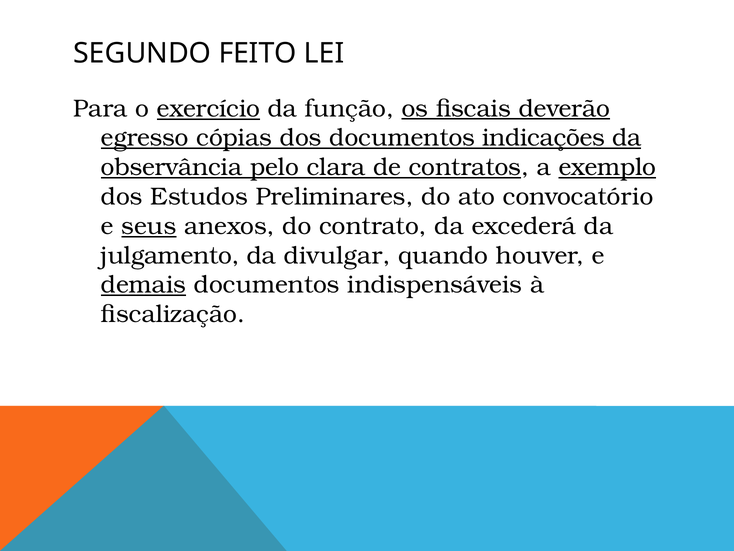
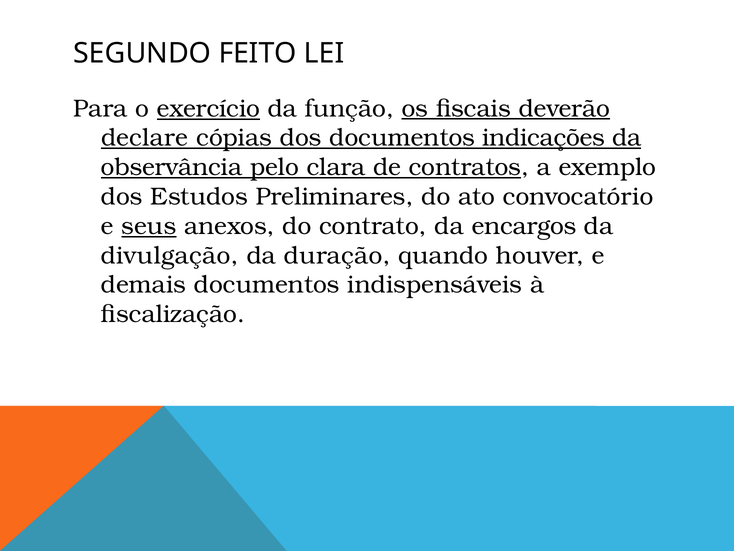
egresso: egresso -> declare (145, 138)
exemplo underline: present -> none (607, 167)
excederá: excederá -> encargos (524, 226)
julgamento: julgamento -> divulgação (170, 255)
divulgar: divulgar -> duração (337, 255)
demais underline: present -> none (144, 285)
